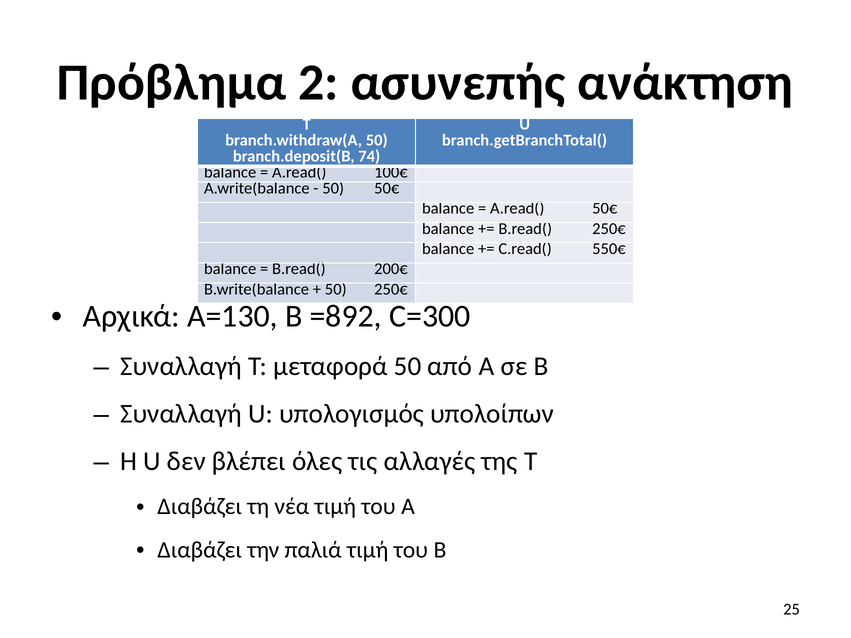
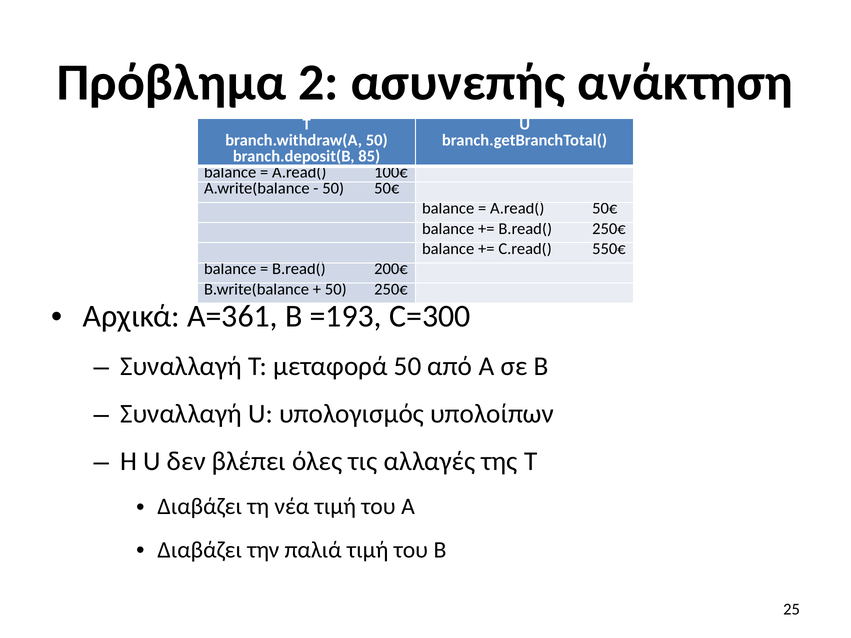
74: 74 -> 85 (369, 156)
A=130: A=130 -> A=361 (232, 316)
=892: =892 -> =193 (346, 316)
